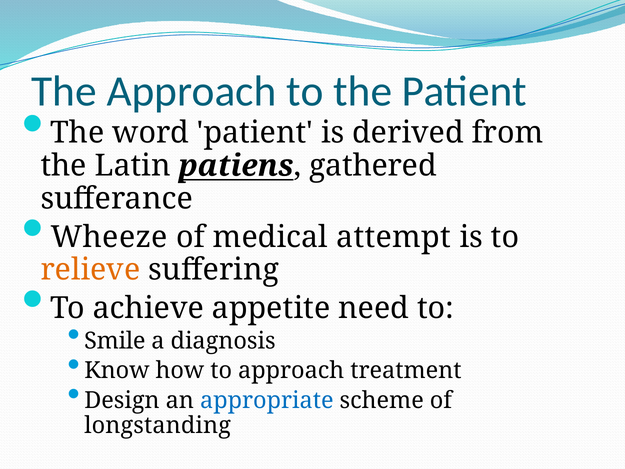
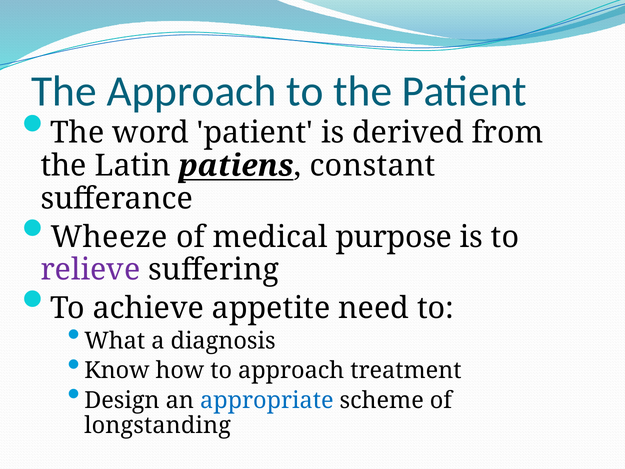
gathered: gathered -> constant (373, 166)
attempt: attempt -> purpose (394, 237)
relieve colour: orange -> purple (90, 270)
Smile: Smile -> What (115, 341)
